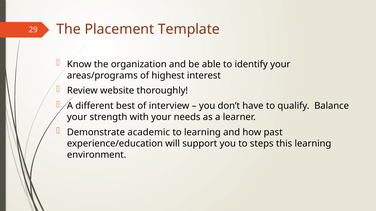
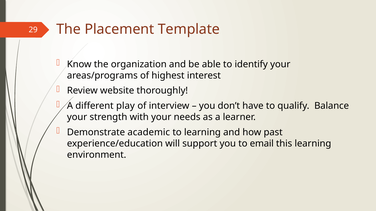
best: best -> play (125, 106)
steps: steps -> email (262, 144)
